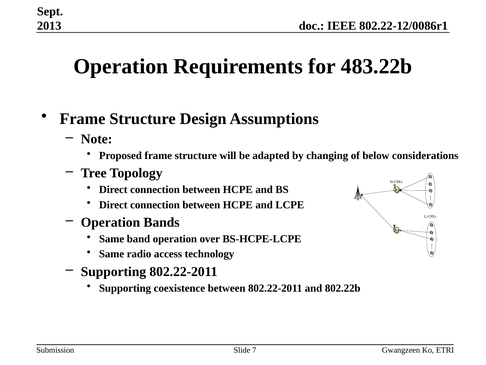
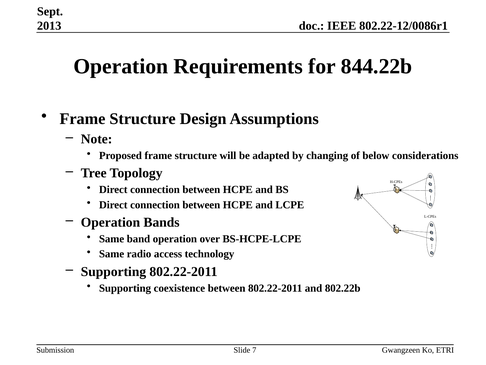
483.22b: 483.22b -> 844.22b (377, 66)
